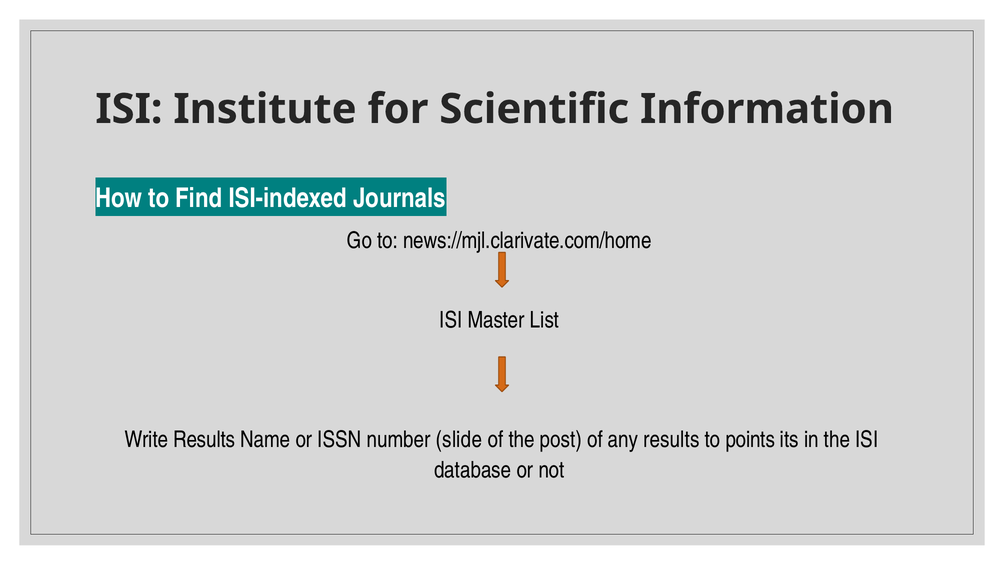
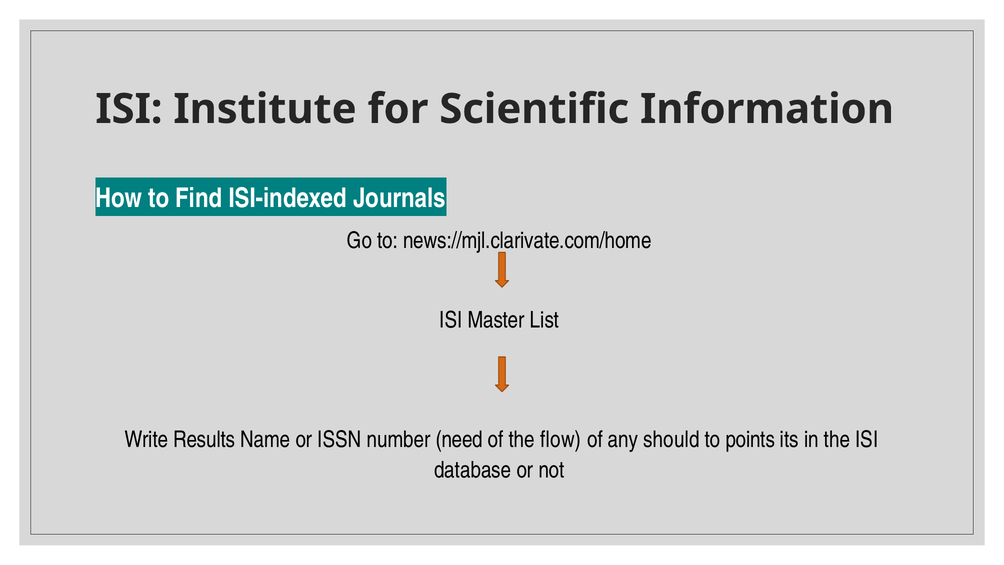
slide: slide -> need (459, 439)
post: post -> flow (561, 439)
any results: results -> should (671, 439)
